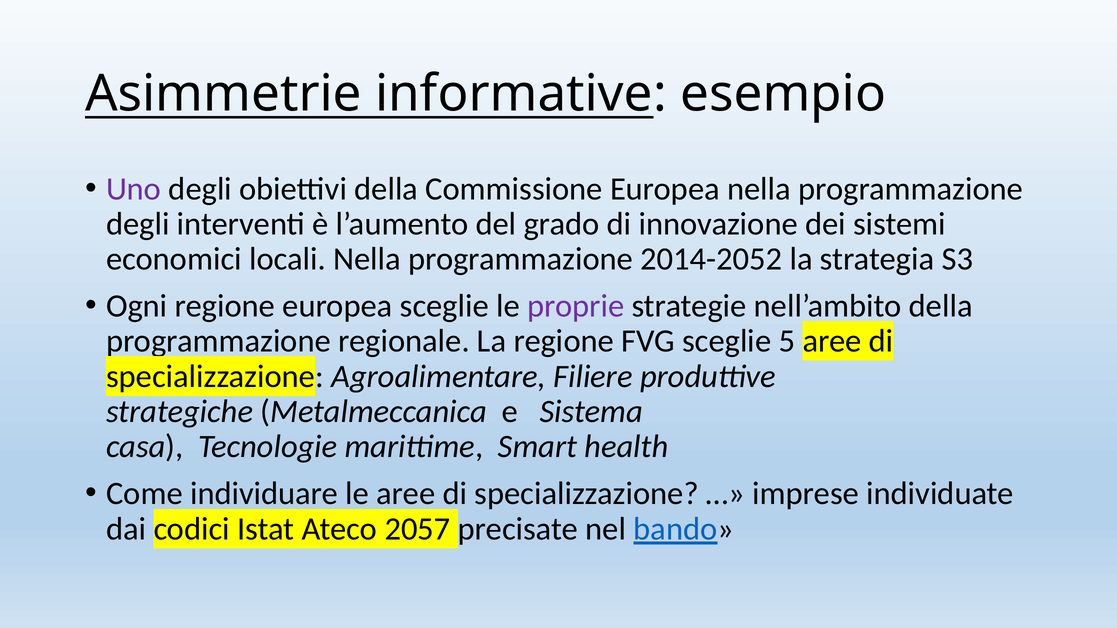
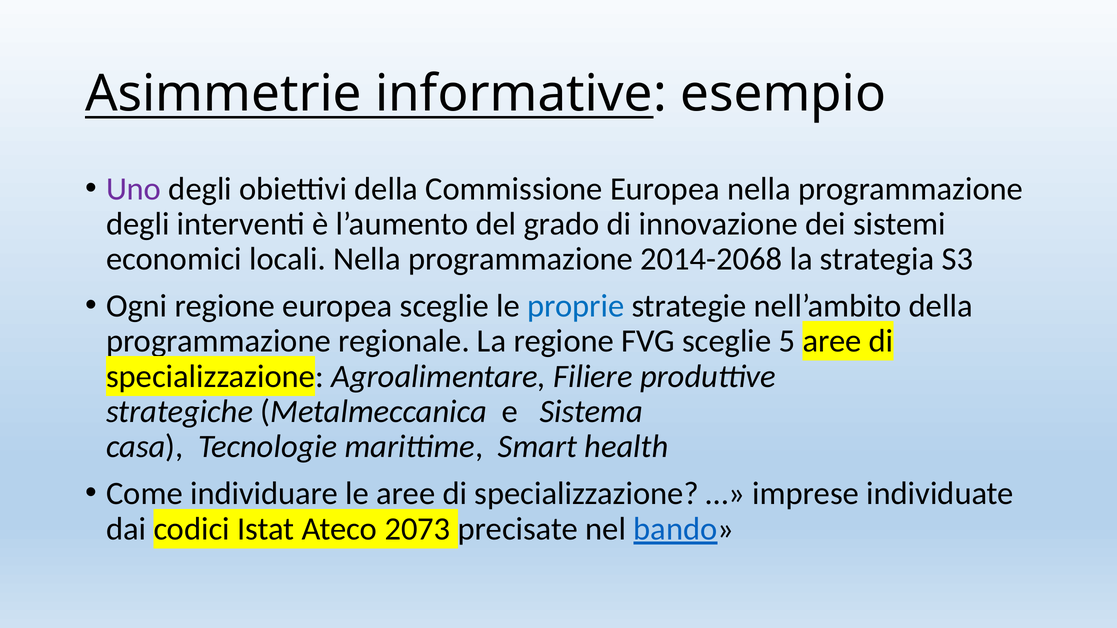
2014-2052: 2014-2052 -> 2014-2068 (711, 259)
proprie colour: purple -> blue (576, 306)
2057: 2057 -> 2073 (417, 529)
